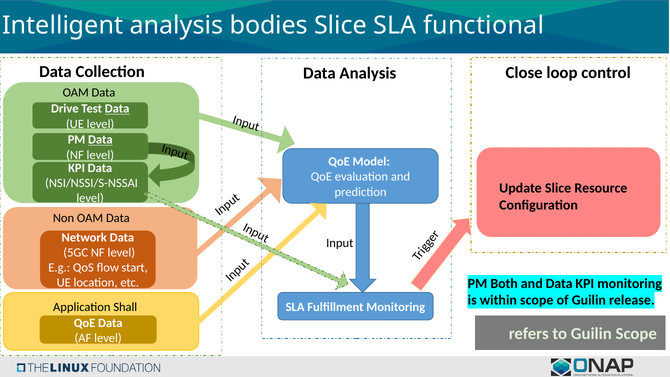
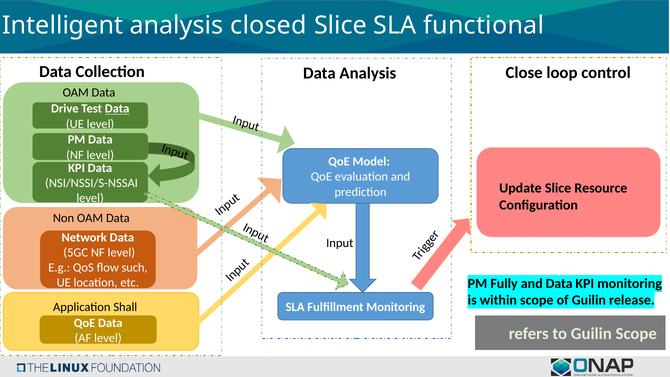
bodies: bodies -> closed (269, 26)
Data underline: present -> none (100, 140)
start: start -> such (135, 268)
Both: Both -> Fully (504, 283)
